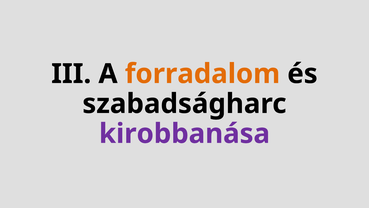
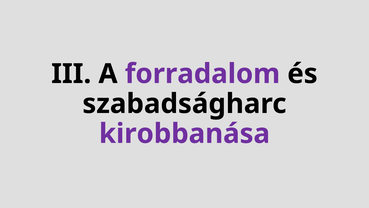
forradalom colour: orange -> purple (202, 74)
